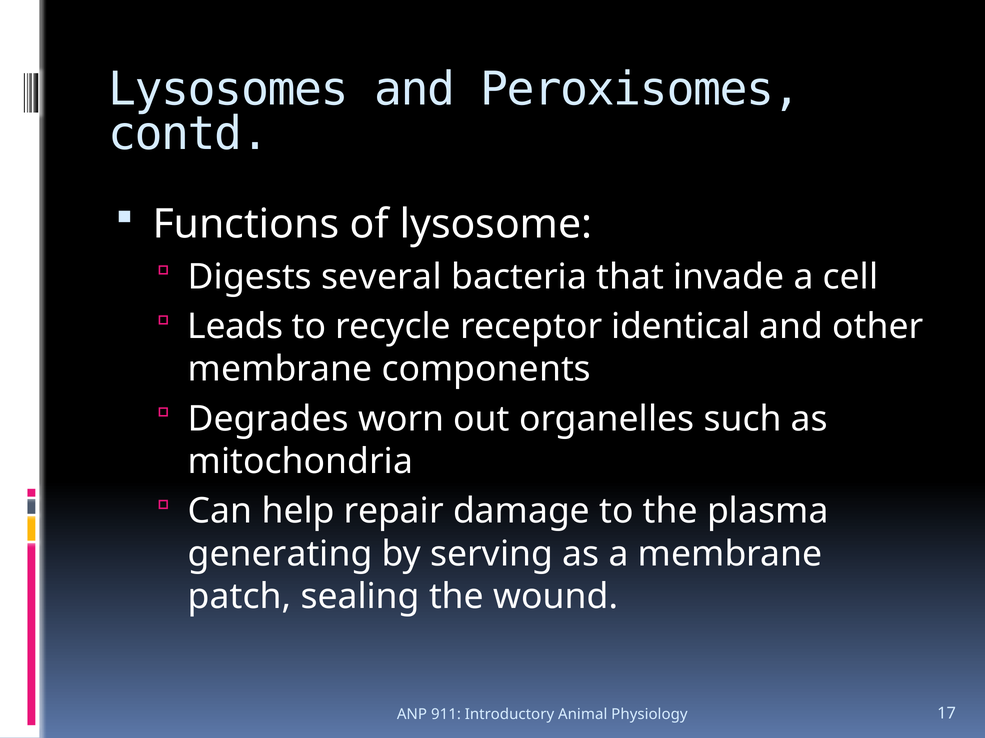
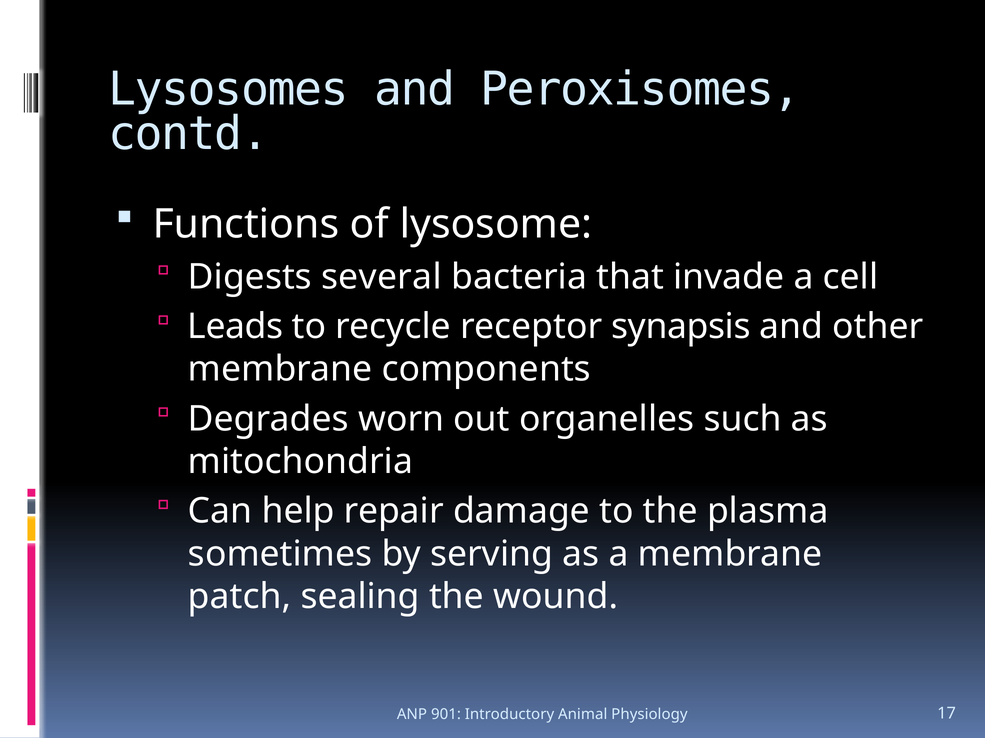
identical: identical -> synapsis (681, 327)
generating: generating -> sometimes (280, 554)
911: 911 -> 901 (446, 715)
